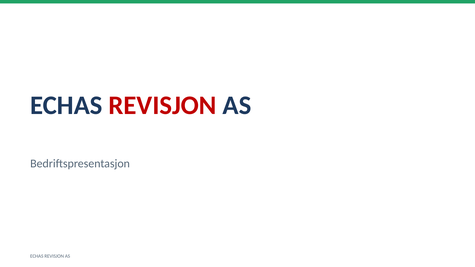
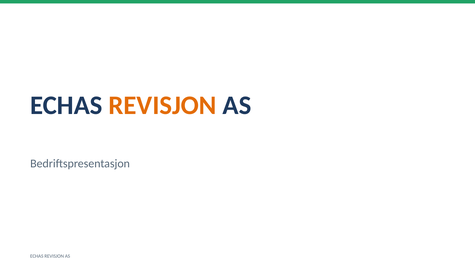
REVISJON colour: red -> orange (163, 105)
